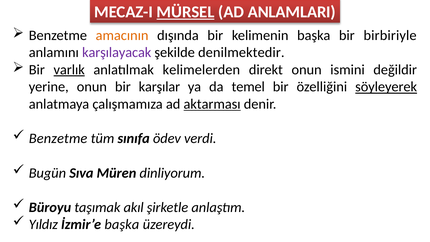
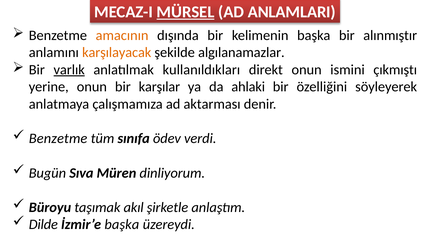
birbiriyle: birbiriyle -> alınmıştır (390, 35)
karşılayacak colour: purple -> orange (117, 52)
denilmektedir: denilmektedir -> algılanamazlar (241, 52)
kelimelerden: kelimelerden -> kullanıldıkları (201, 70)
değildir: değildir -> çıkmıştı (395, 70)
temel: temel -> ahlaki (248, 87)
söyleyerek underline: present -> none (386, 87)
aktarması underline: present -> none (212, 104)
Yıldız: Yıldız -> Dilde (43, 224)
